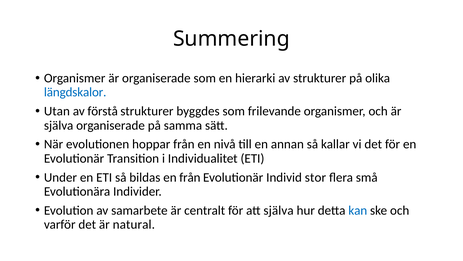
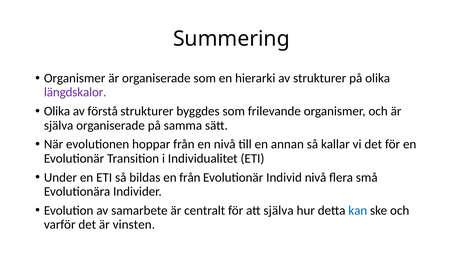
längdskalor colour: blue -> purple (75, 92)
Utan: Utan -> Olika (57, 111)
Individ stor: stor -> nivå (316, 177)
natural: natural -> vinsten (134, 224)
